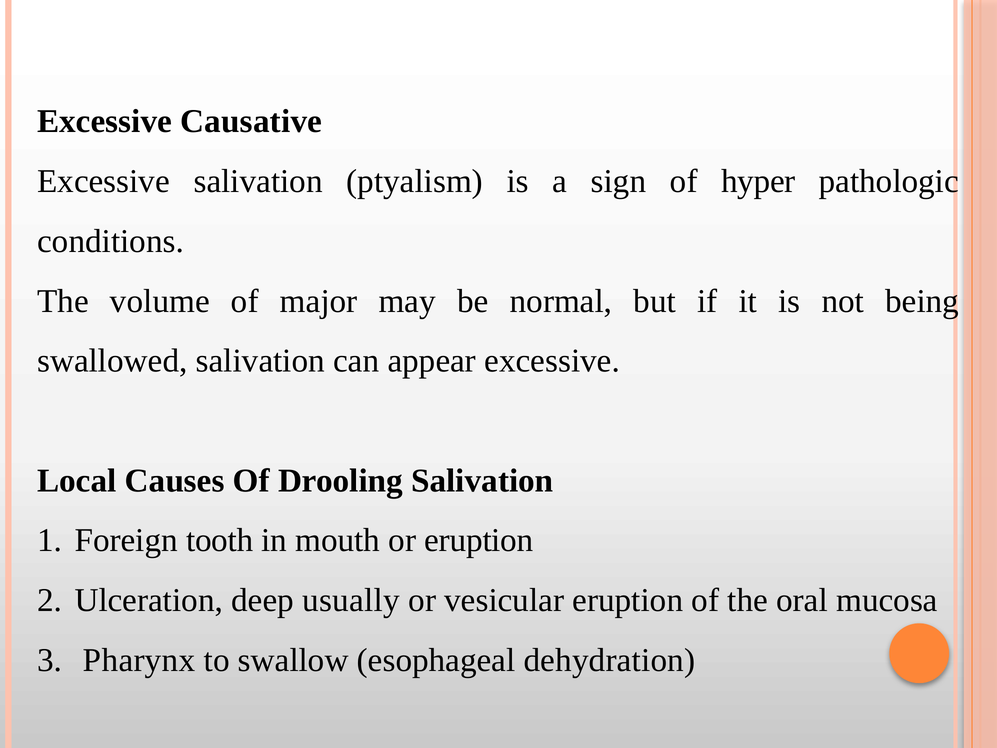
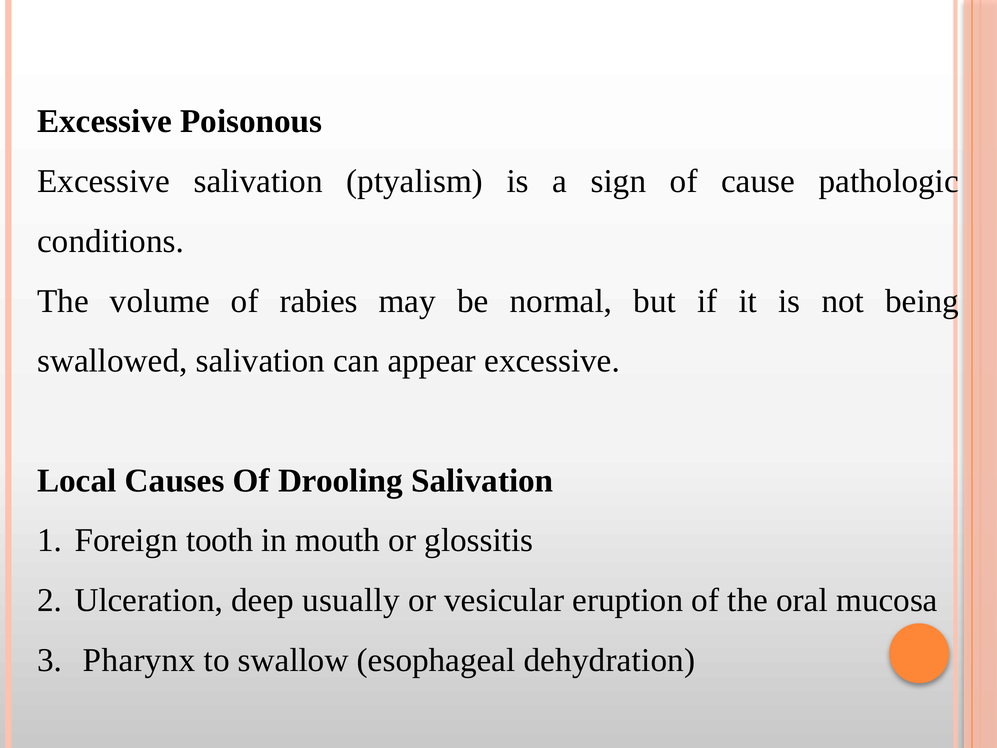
Causative: Causative -> Poisonous (251, 121)
hyper: hyper -> cause (758, 181)
major: major -> rabies (319, 301)
or eruption: eruption -> glossitis (479, 540)
